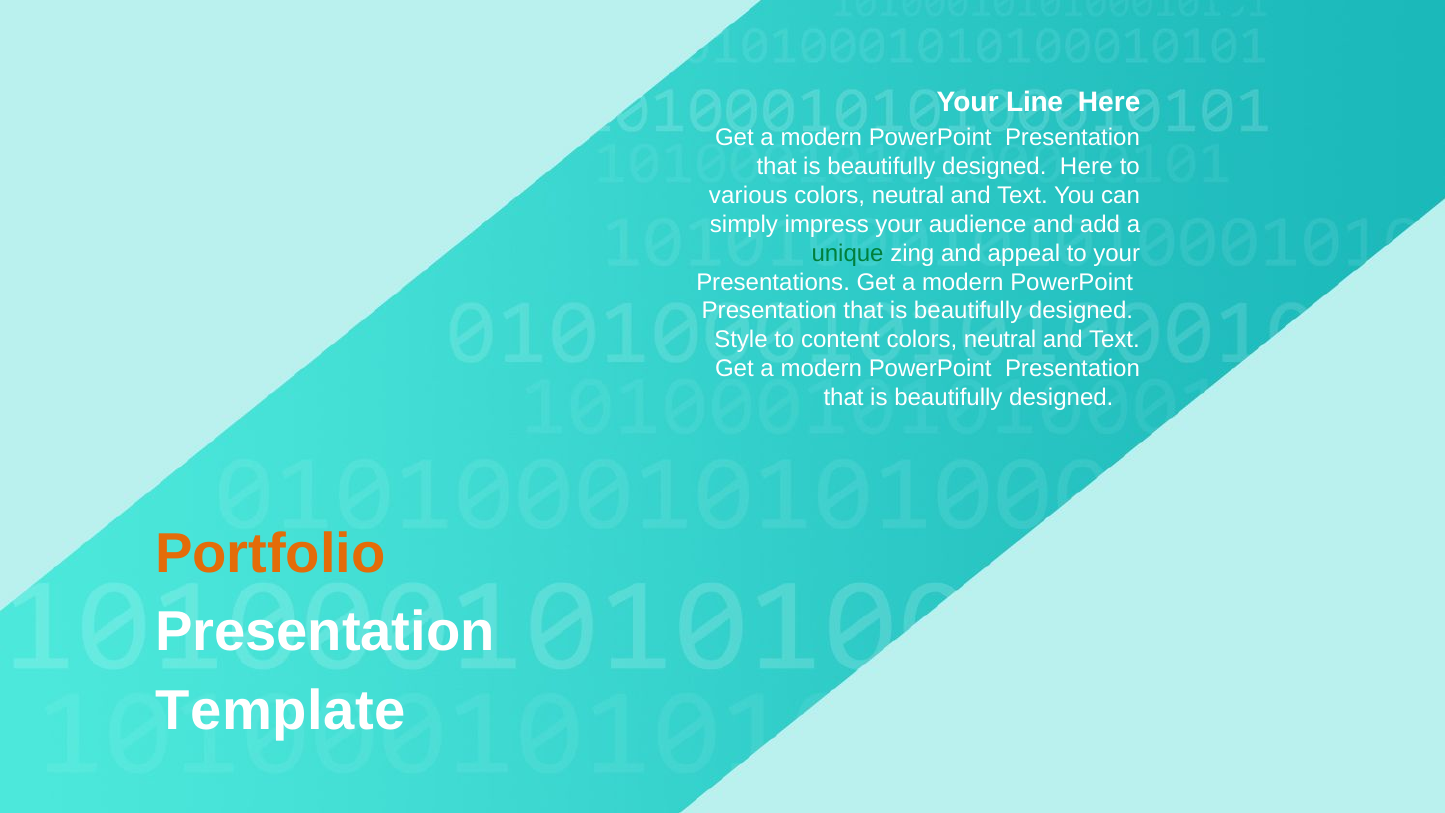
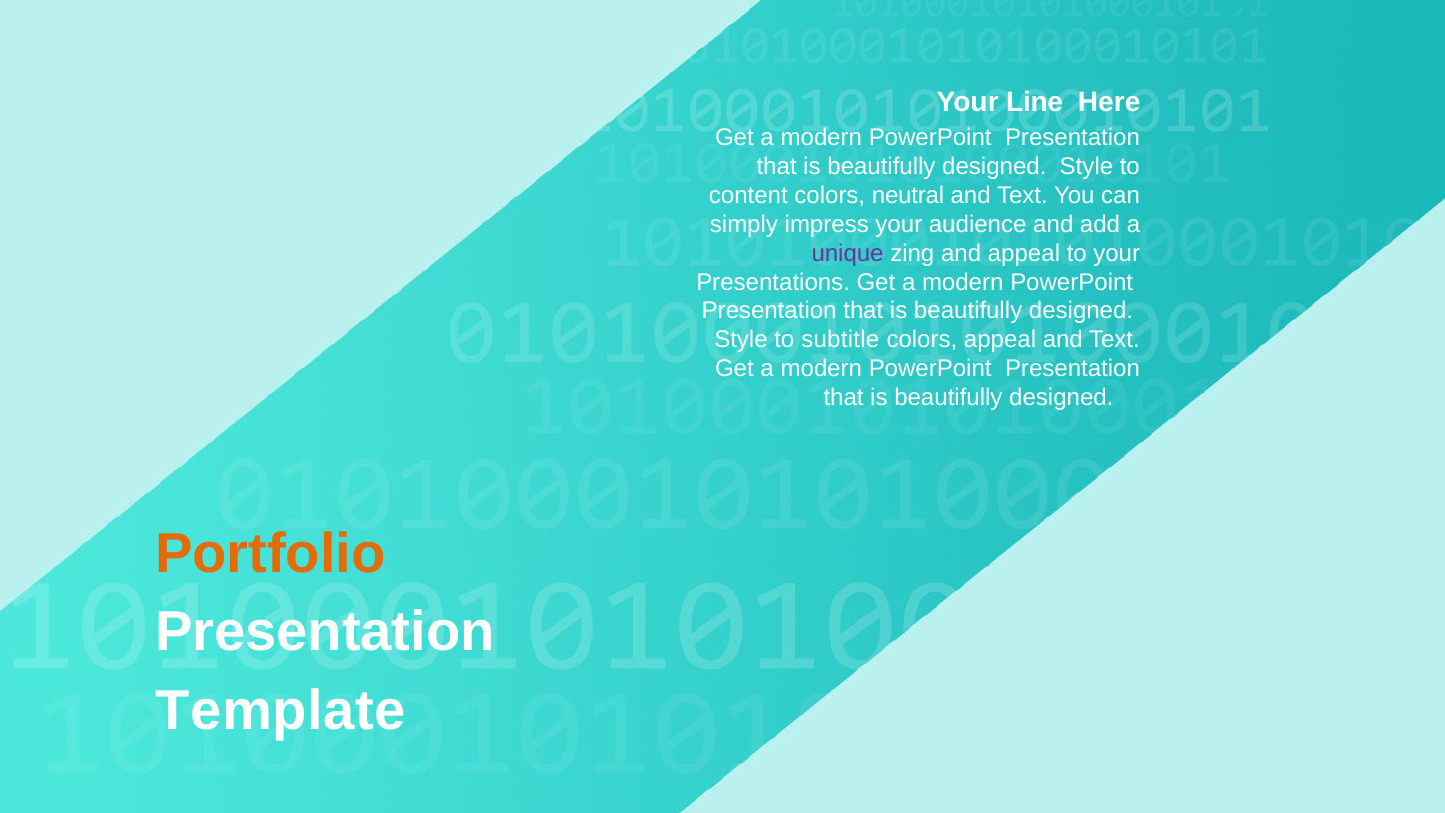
Here: Here -> Style (1086, 166)
various: various -> content (748, 195)
unique colour: green -> purple (848, 253)
content: content -> subtitle (840, 340)
neutral: neutral -> appeal (1000, 340)
